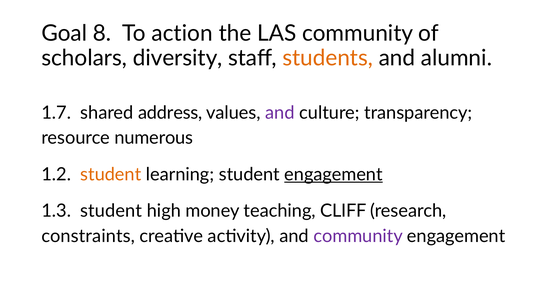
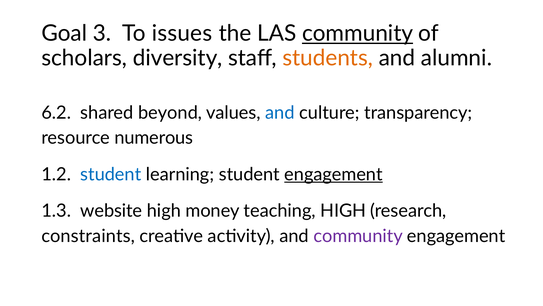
8: 8 -> 3 (102, 33)
action: action -> issues (182, 33)
community underline: none -> present (358, 33)
1.7: 1.7 -> 6.2 (56, 113)
address: address -> beyond (170, 113)
and colour: purple -> blue (280, 113)
student colour: orange -> blue (111, 174)
1.3 student: student -> website (111, 211)
teaching CLIFF: CLIFF -> HIGH (343, 211)
